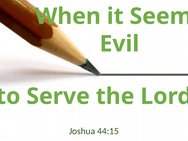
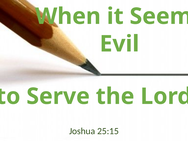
44:15: 44:15 -> 25:15 (108, 131)
